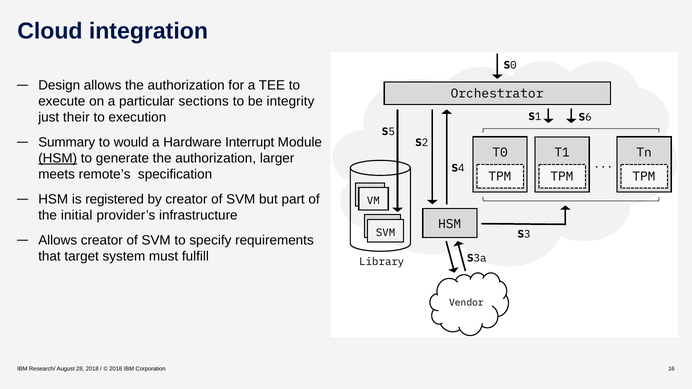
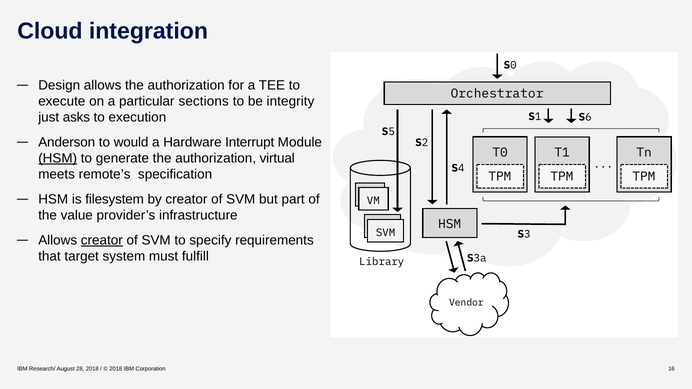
their: their -> asks (76, 117)
Summary: Summary -> Anderson (67, 142)
larger: larger -> virtual (277, 158)
registered: registered -> filesystem (115, 199)
initial: initial -> value (77, 216)
creator underline: none -> present (102, 240)
